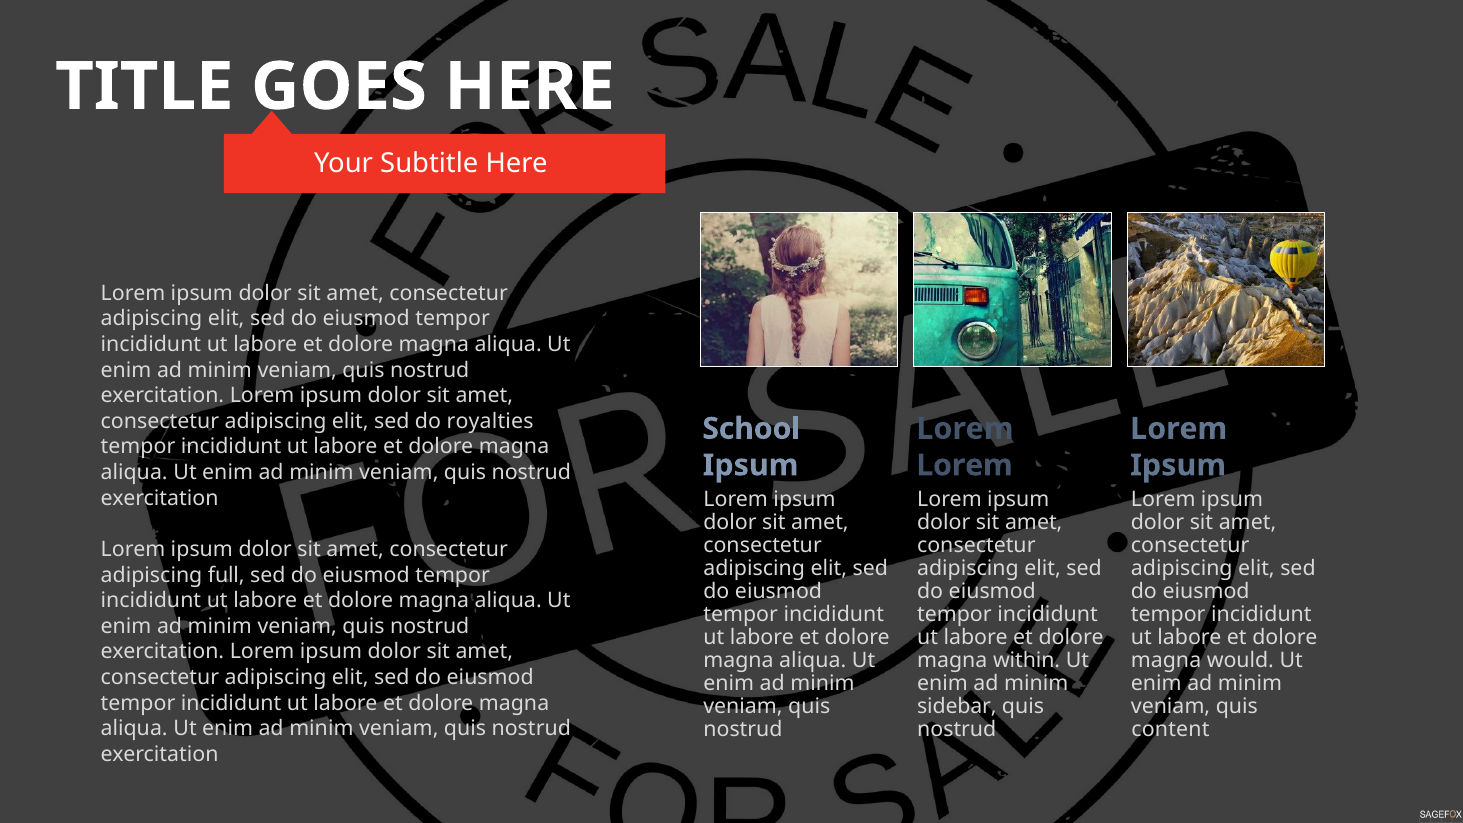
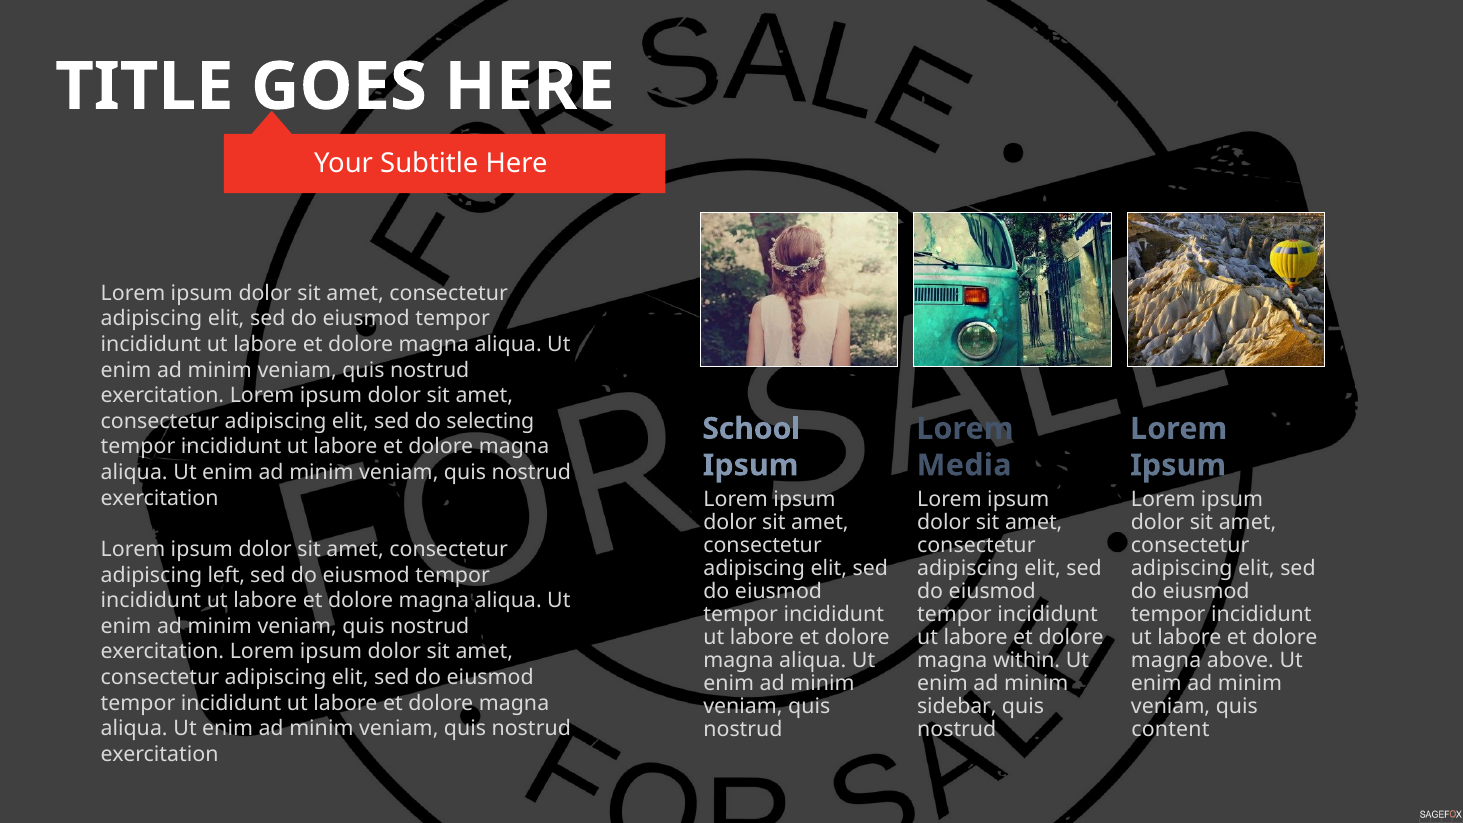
royalties: royalties -> selecting (490, 421)
Lorem: Lorem -> Media (964, 465)
full: full -> left (226, 575)
would: would -> above (1240, 661)
